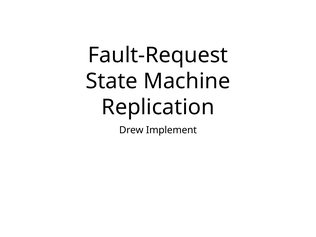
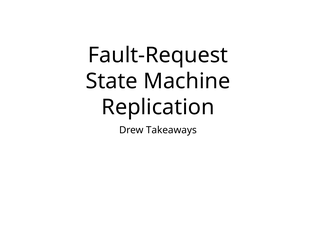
Implement: Implement -> Takeaways (171, 130)
